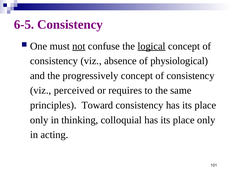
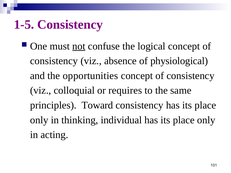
6-5: 6-5 -> 1-5 (24, 25)
logical underline: present -> none (151, 46)
progressively: progressively -> opportunities (90, 76)
perceived: perceived -> colloquial (74, 91)
colloquial: colloquial -> individual (121, 120)
